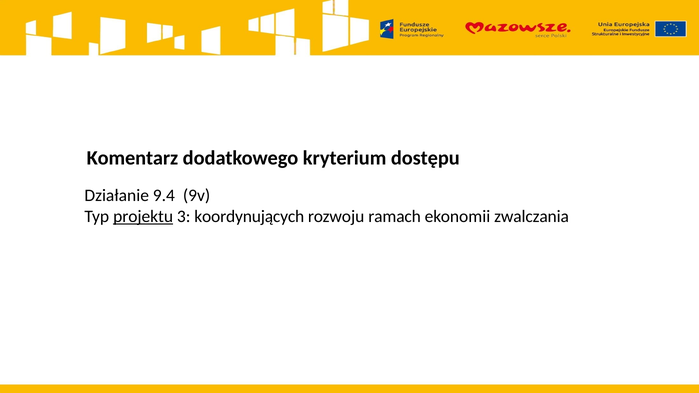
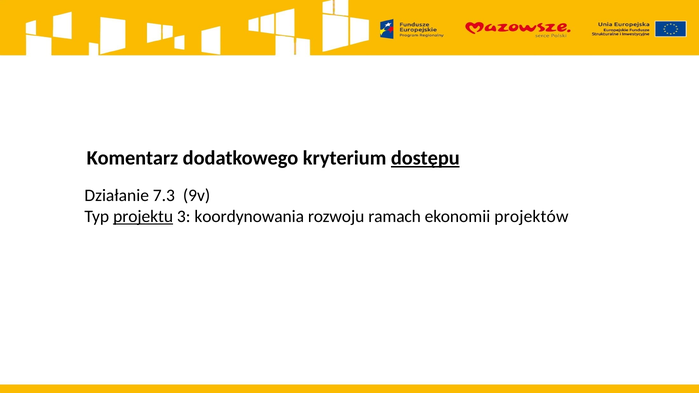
dostępu underline: none -> present (425, 158)
9.4: 9.4 -> 7.3 (164, 196)
koordynujących: koordynujących -> koordynowania (249, 217)
zwalczania: zwalczania -> projektów (531, 217)
